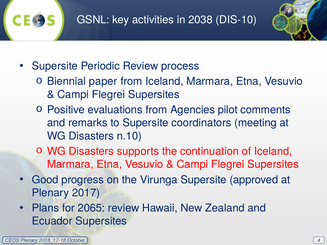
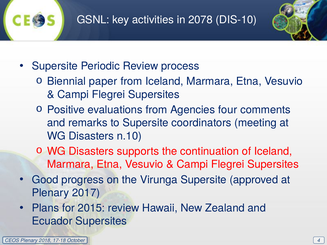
2038: 2038 -> 2078 (200, 20)
pilot: pilot -> four (228, 110)
2065: 2065 -> 2015 (91, 208)
